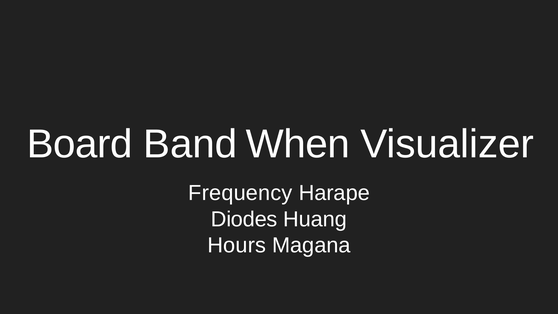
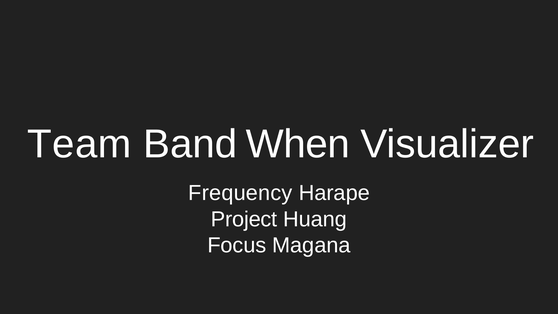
Board: Board -> Team (79, 144)
Diodes: Diodes -> Project (244, 219)
Hours: Hours -> Focus (237, 245)
